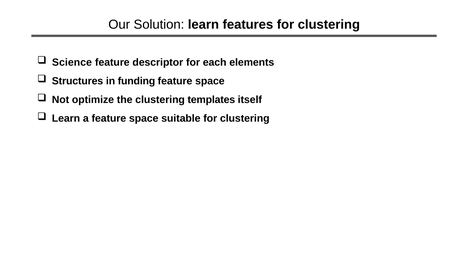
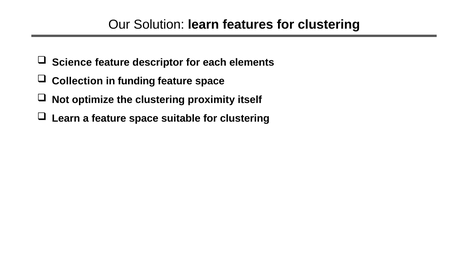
Structures: Structures -> Collection (77, 81)
templates: templates -> proximity (211, 100)
